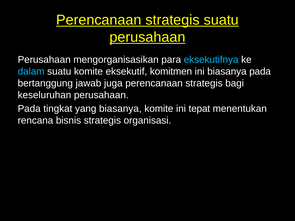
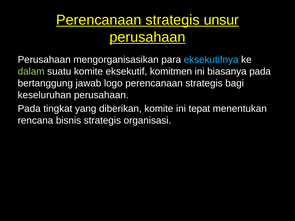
strategis suatu: suatu -> unsur (221, 20)
dalam colour: light blue -> light green (31, 71)
juga: juga -> logo (113, 83)
yang biasanya: biasanya -> diberikan (120, 109)
